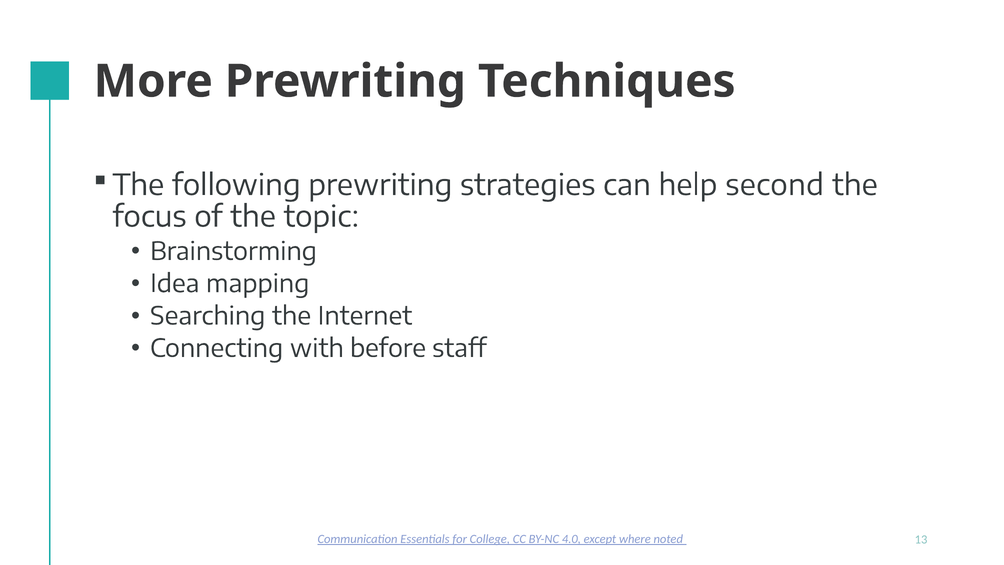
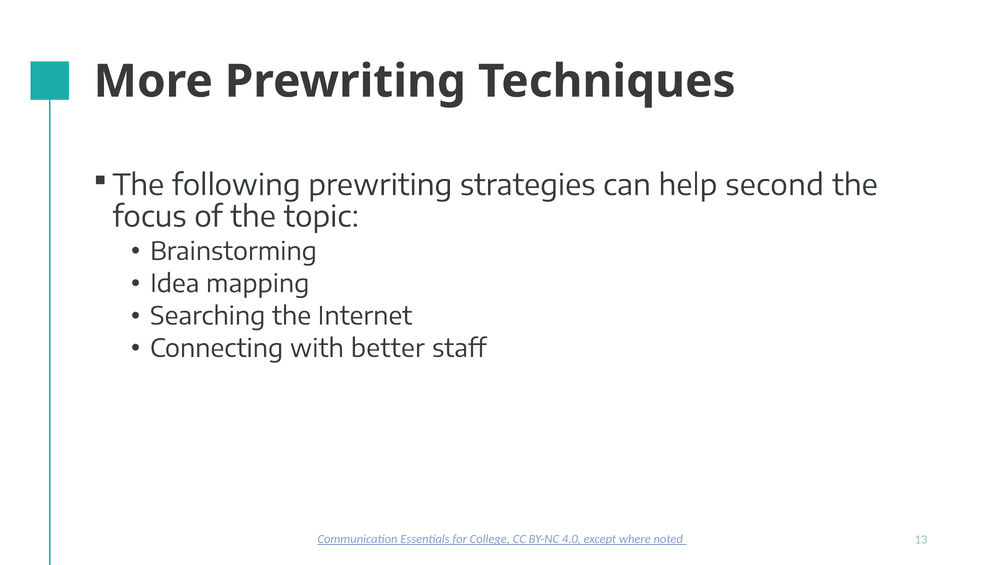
before: before -> better (388, 348)
